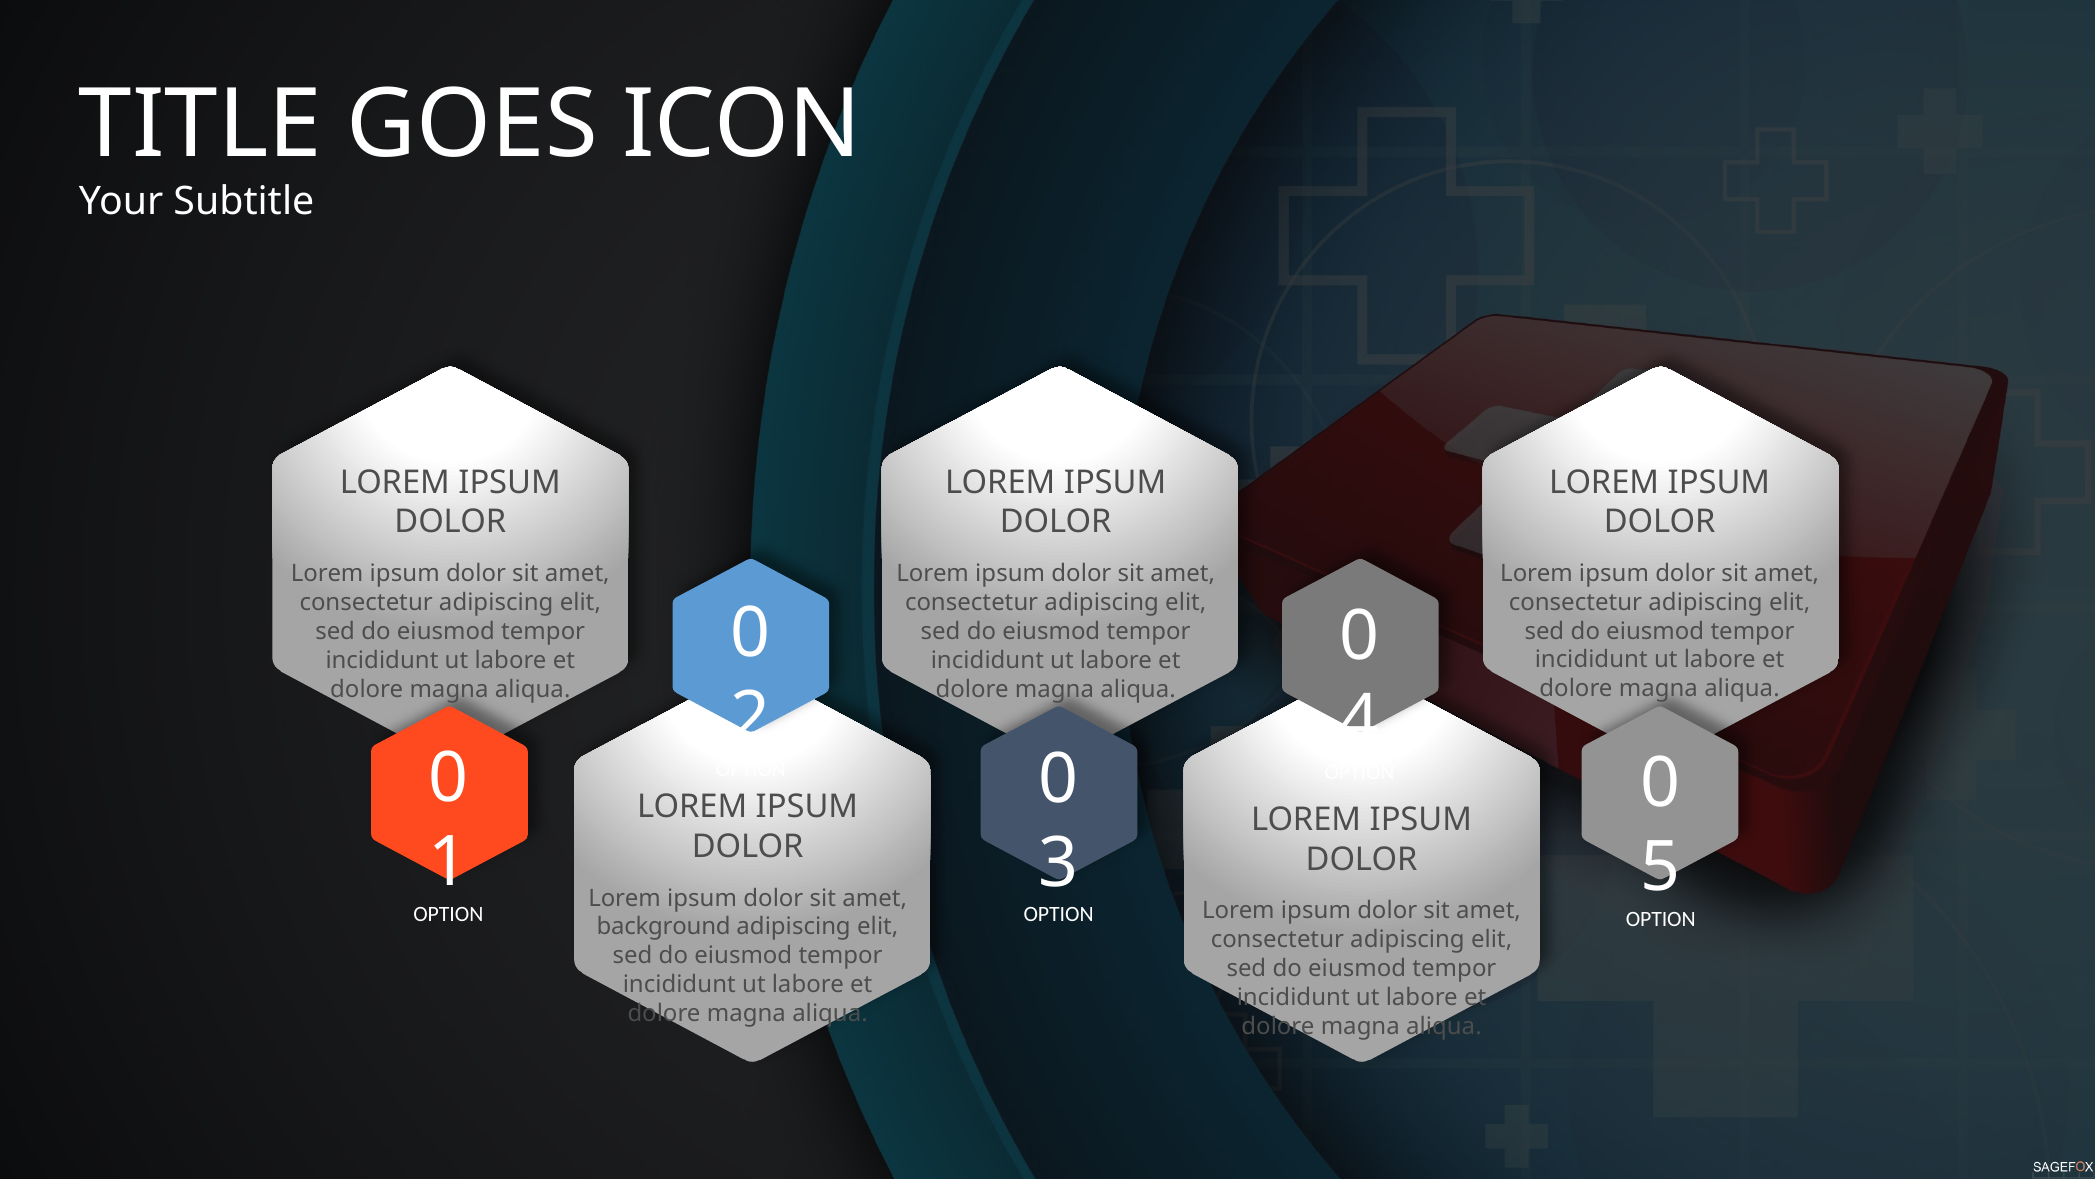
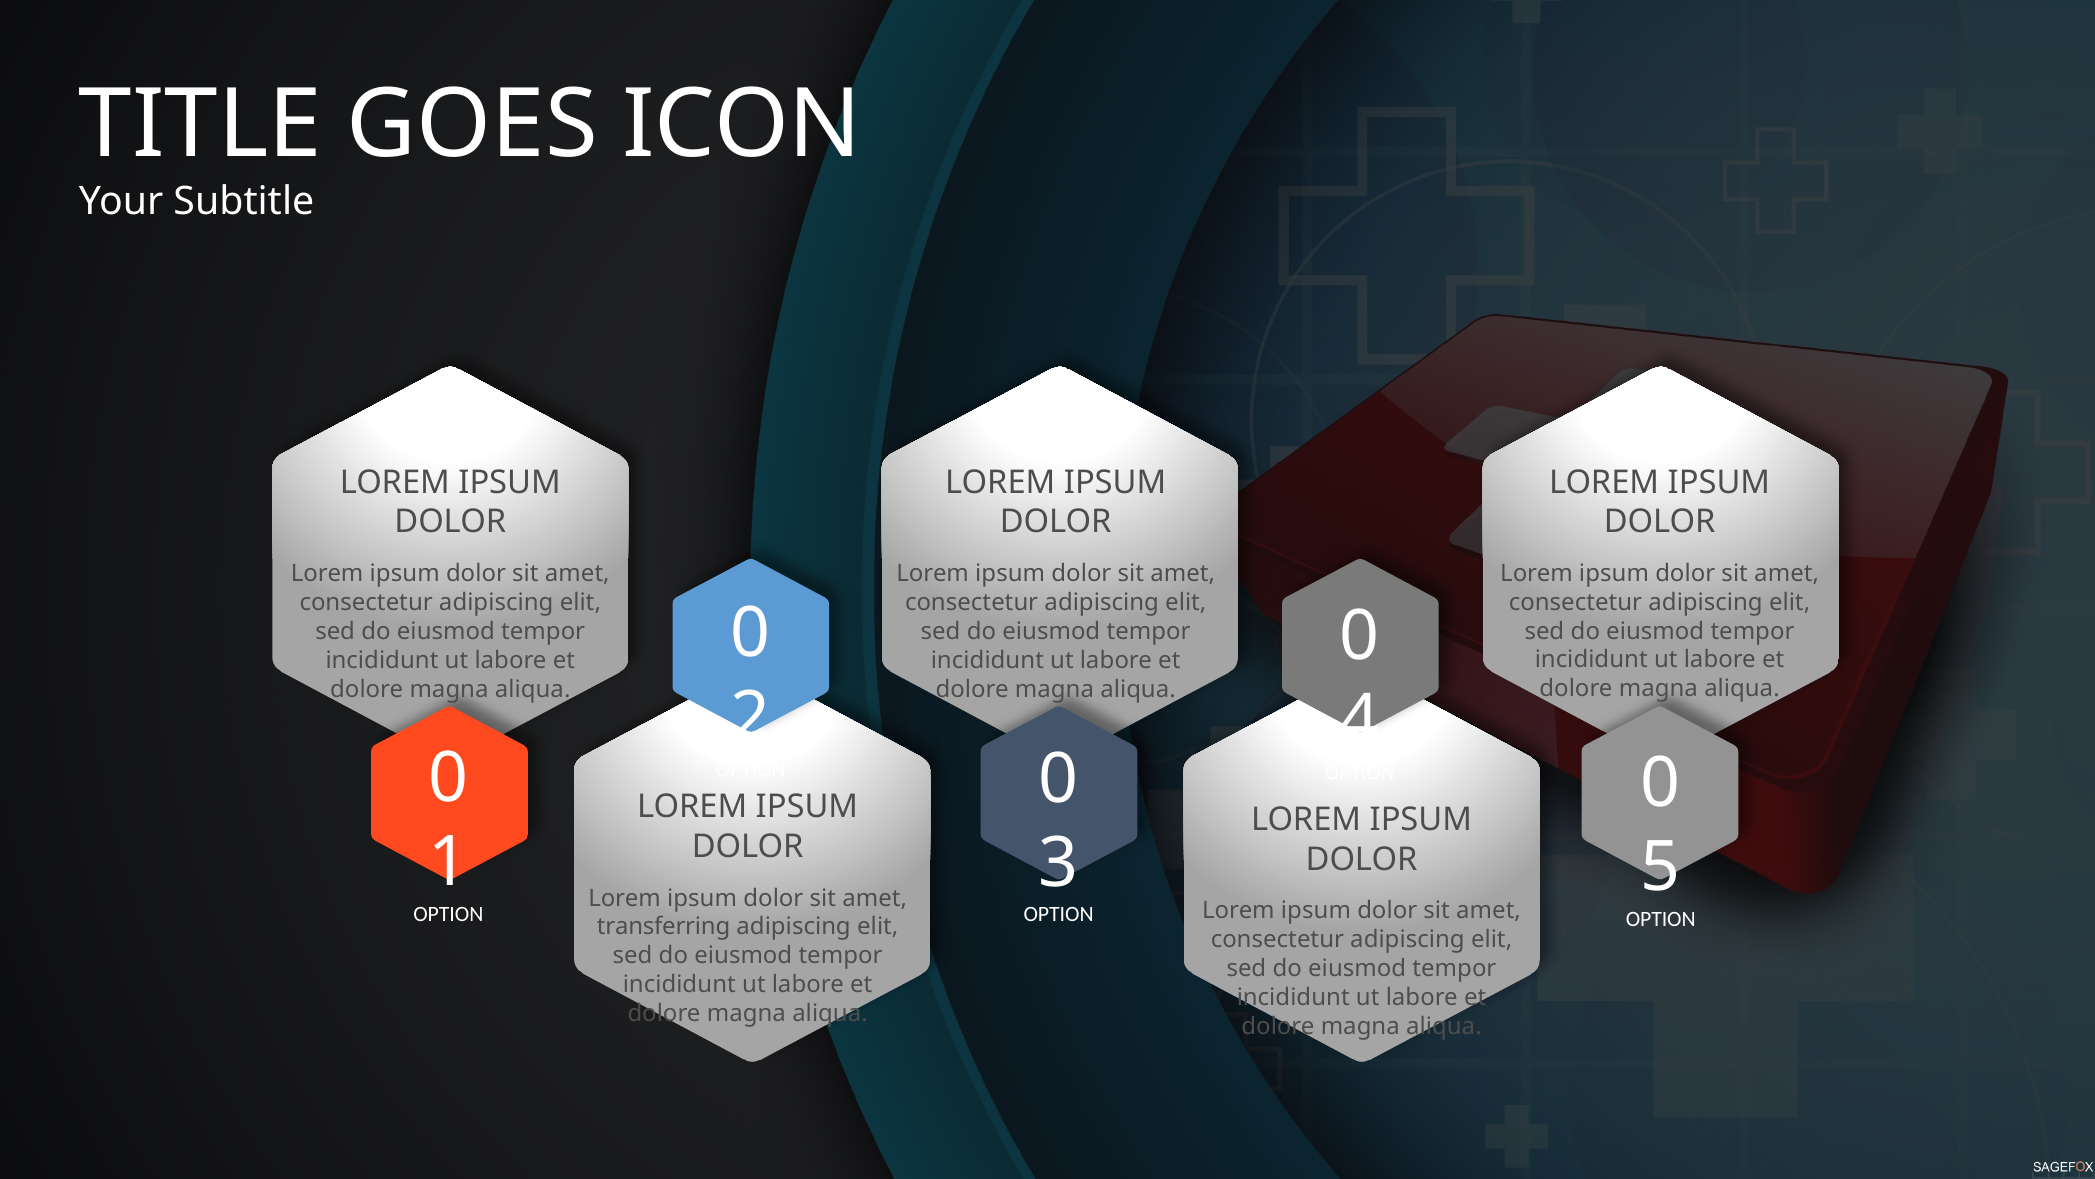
background: background -> transferring (664, 927)
